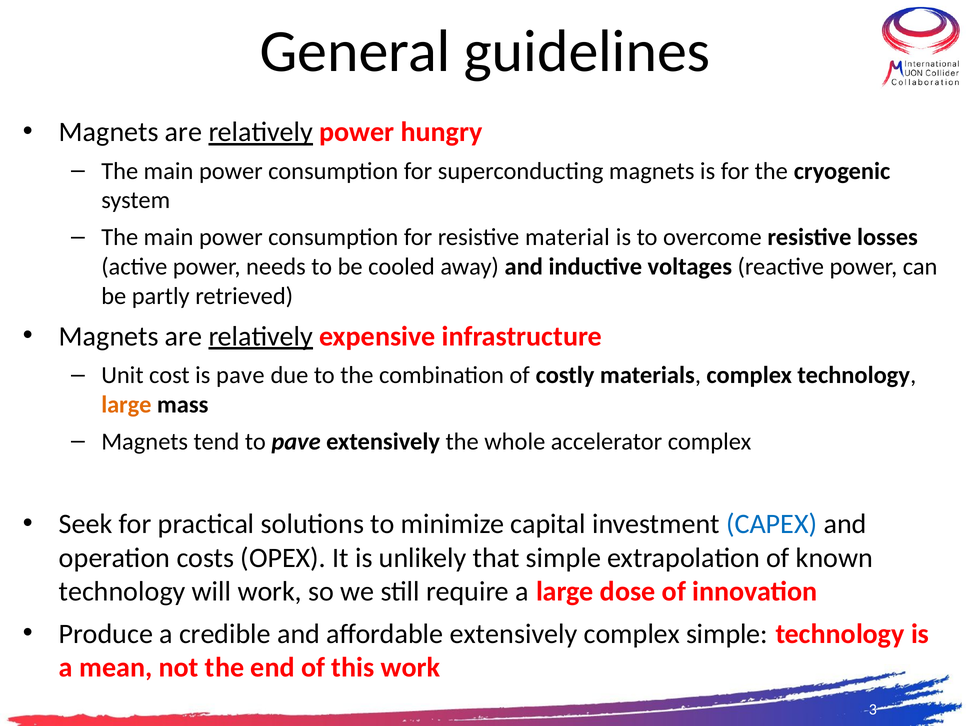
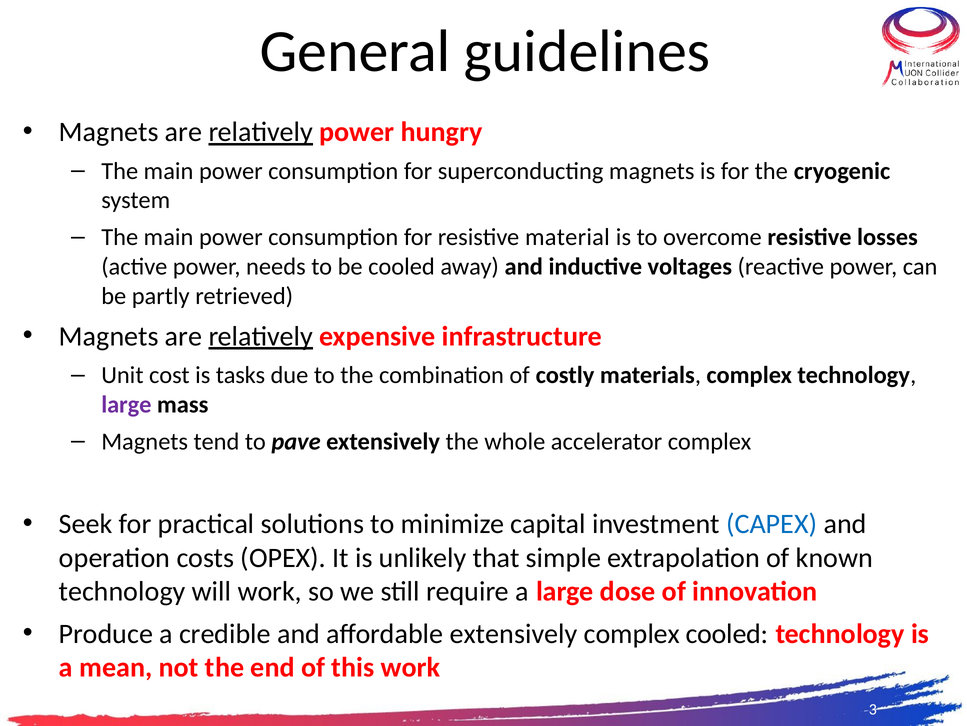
is pave: pave -> tasks (241, 375)
large colour: orange -> purple (126, 404)
complex simple: simple -> cooled (727, 634)
